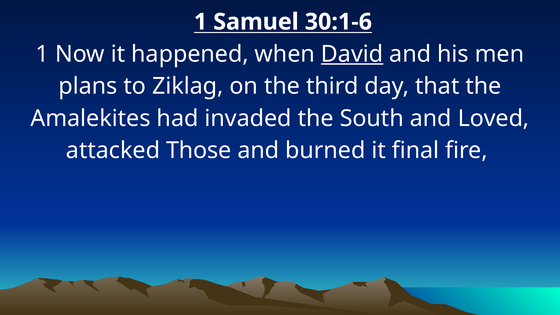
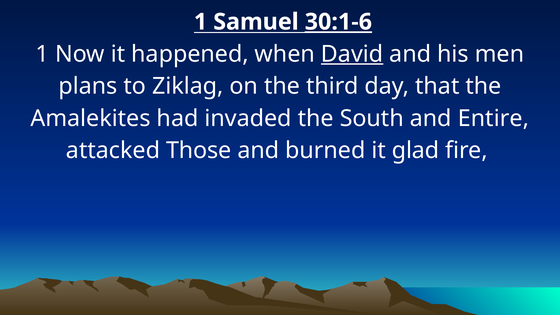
30:1-6 underline: none -> present (338, 22)
Loved: Loved -> Entire (493, 118)
final: final -> glad (416, 151)
